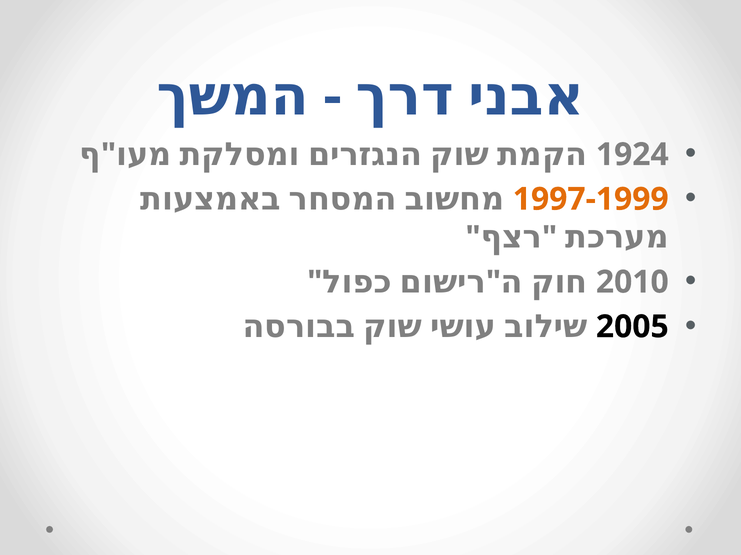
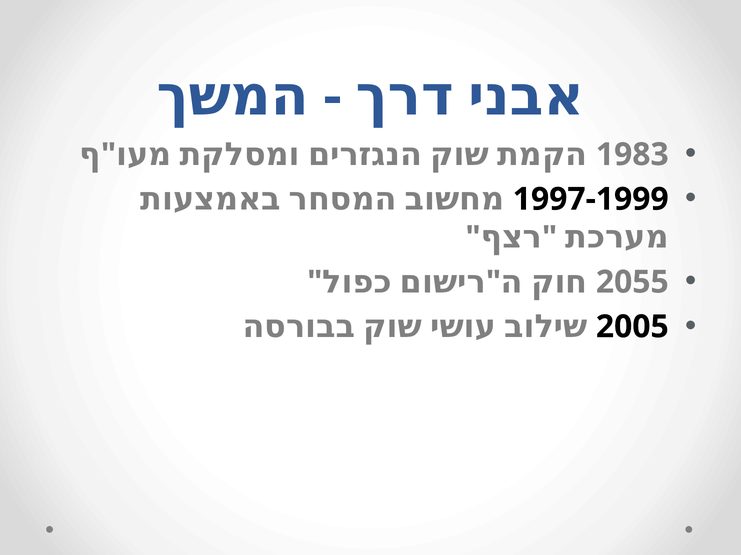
1924: 1924 -> 1983 (632, 155)
1997-1999 colour: orange -> black (591, 199)
2010: 2010 -> 2055 (632, 282)
